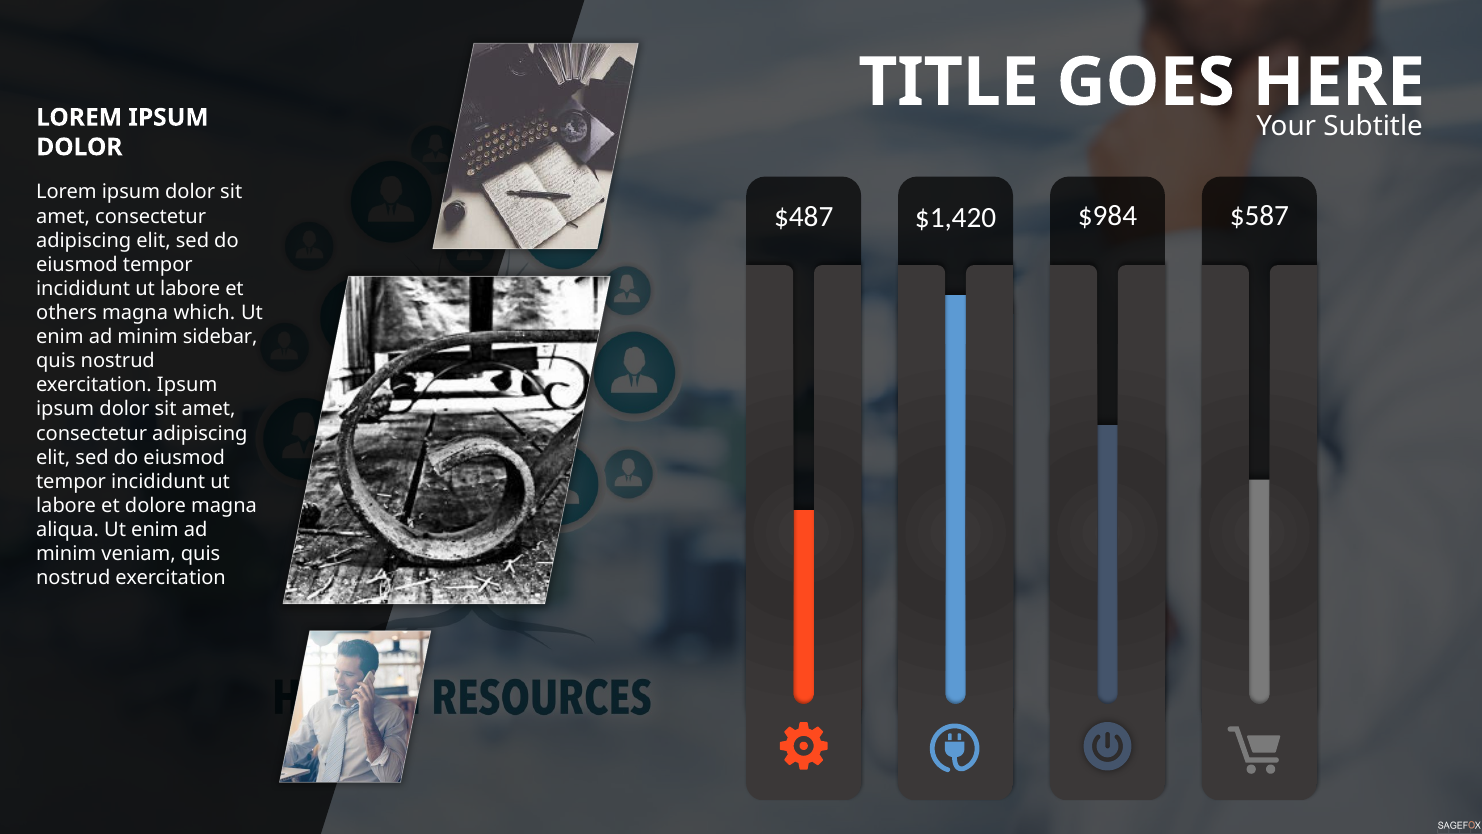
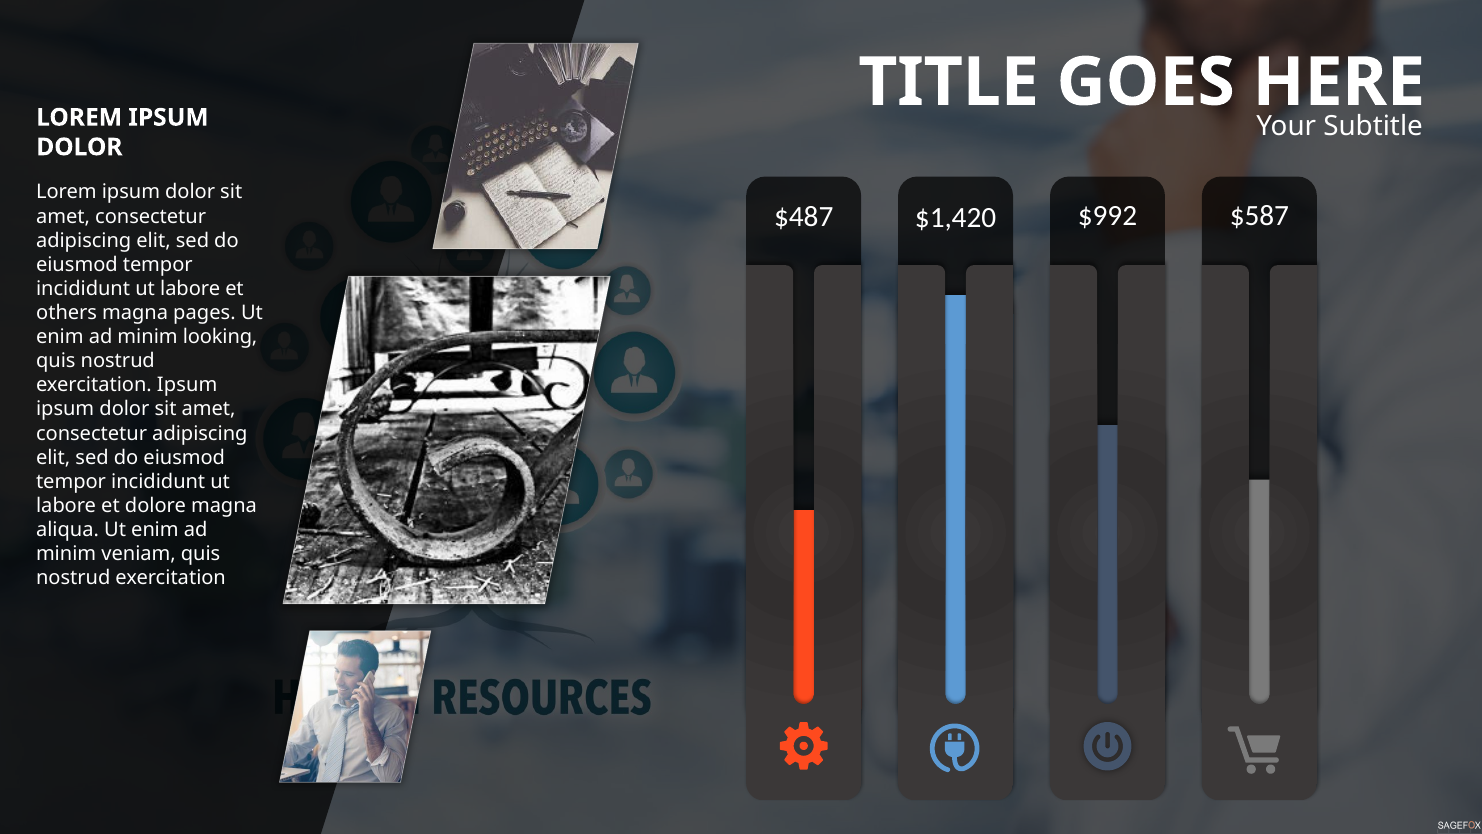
$984: $984 -> $992 (1107, 216)
which: which -> pages (204, 313)
sidebar: sidebar -> looking (220, 337)
